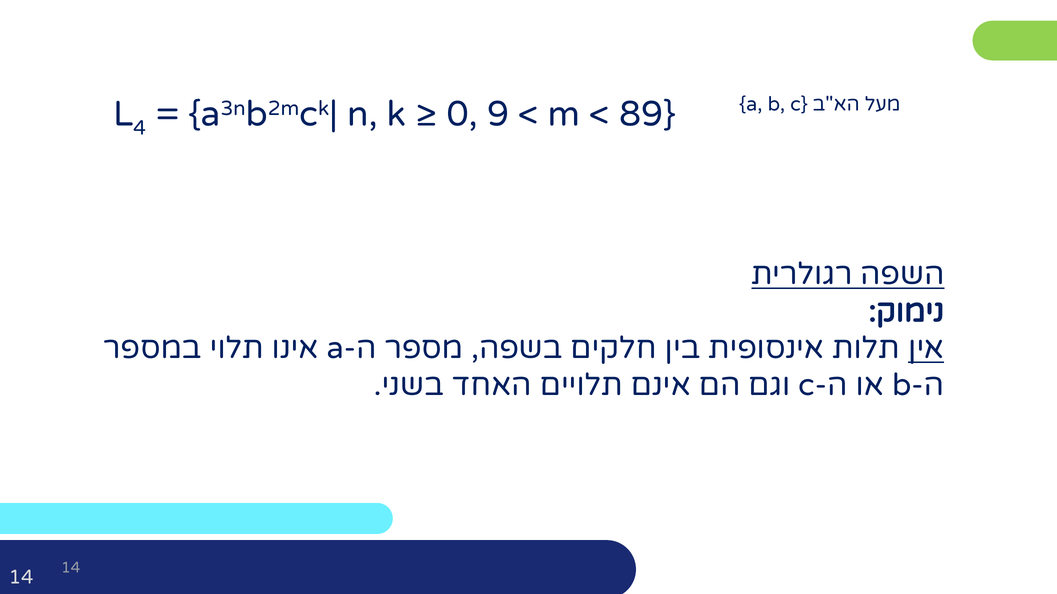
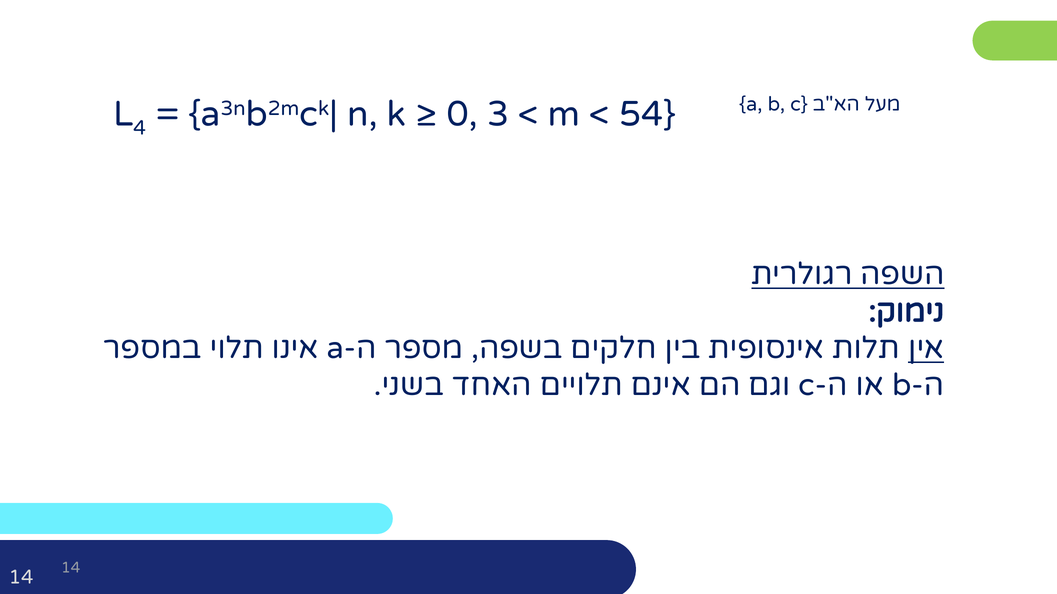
9: 9 -> 3 (498, 114)
89: 89 -> 54 (647, 114)
